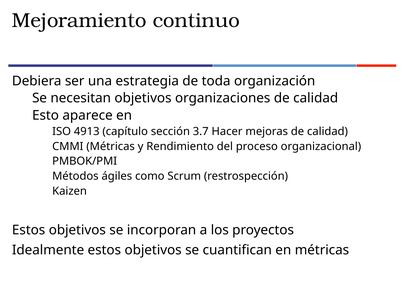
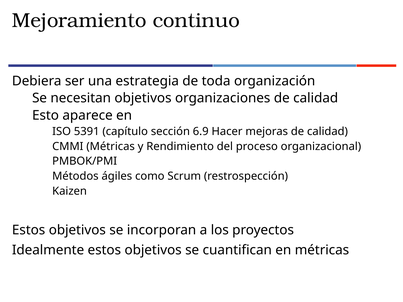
4913: 4913 -> 5391 (87, 132)
3.7: 3.7 -> 6.9 (201, 132)
